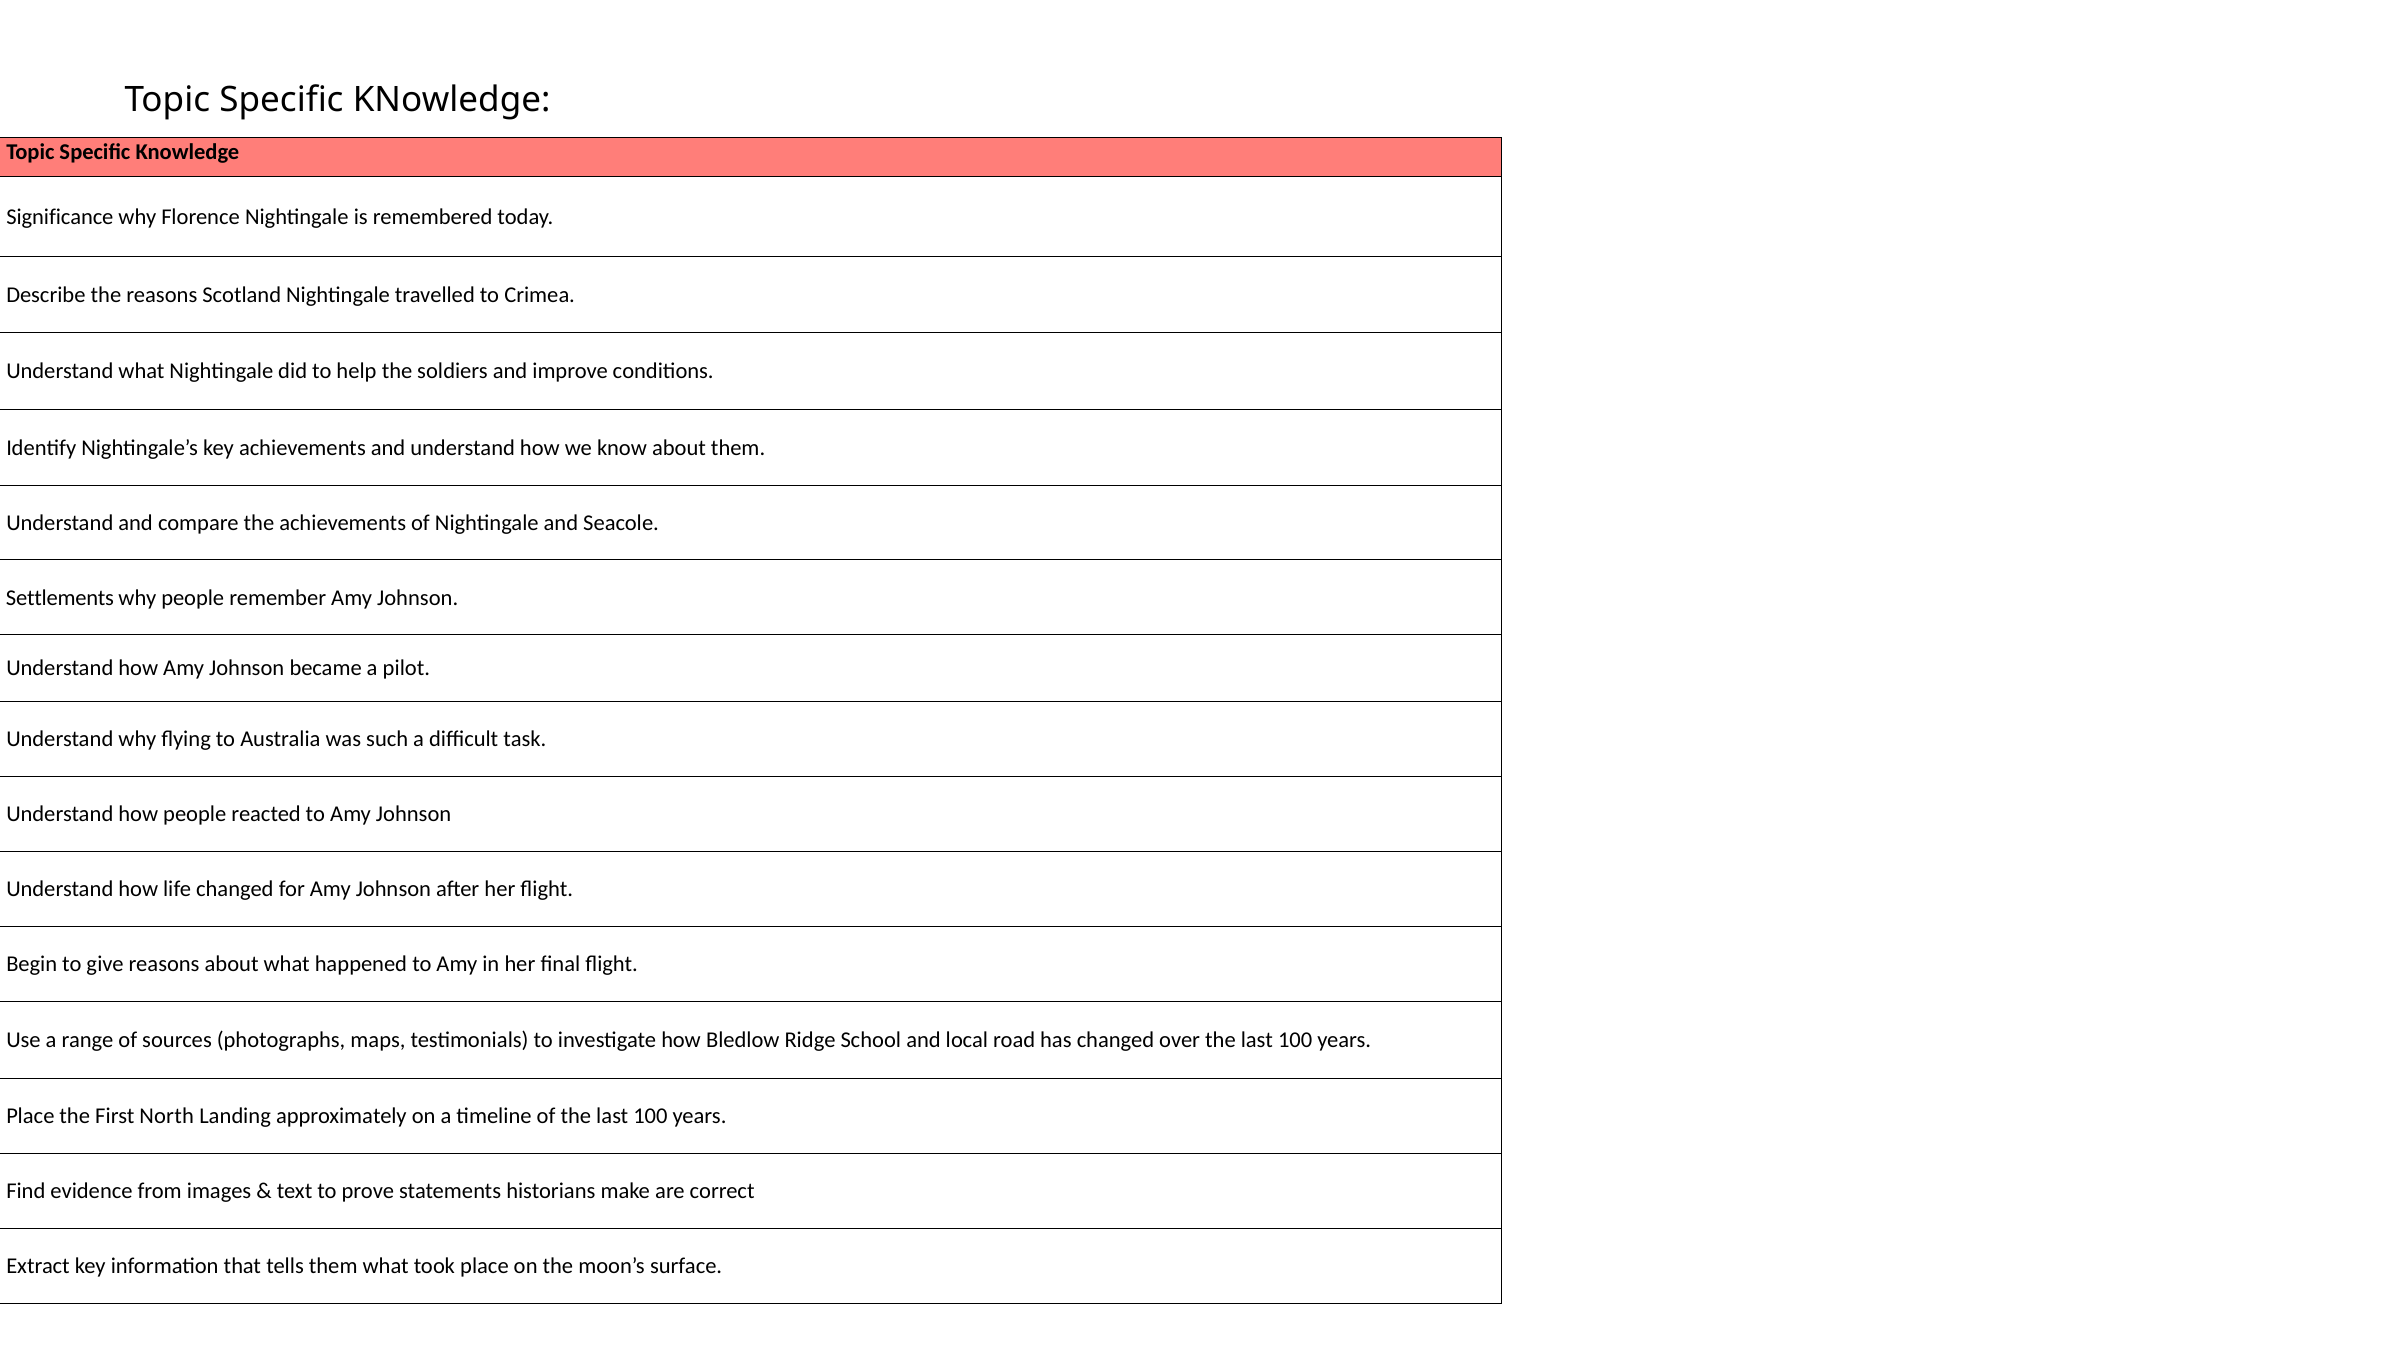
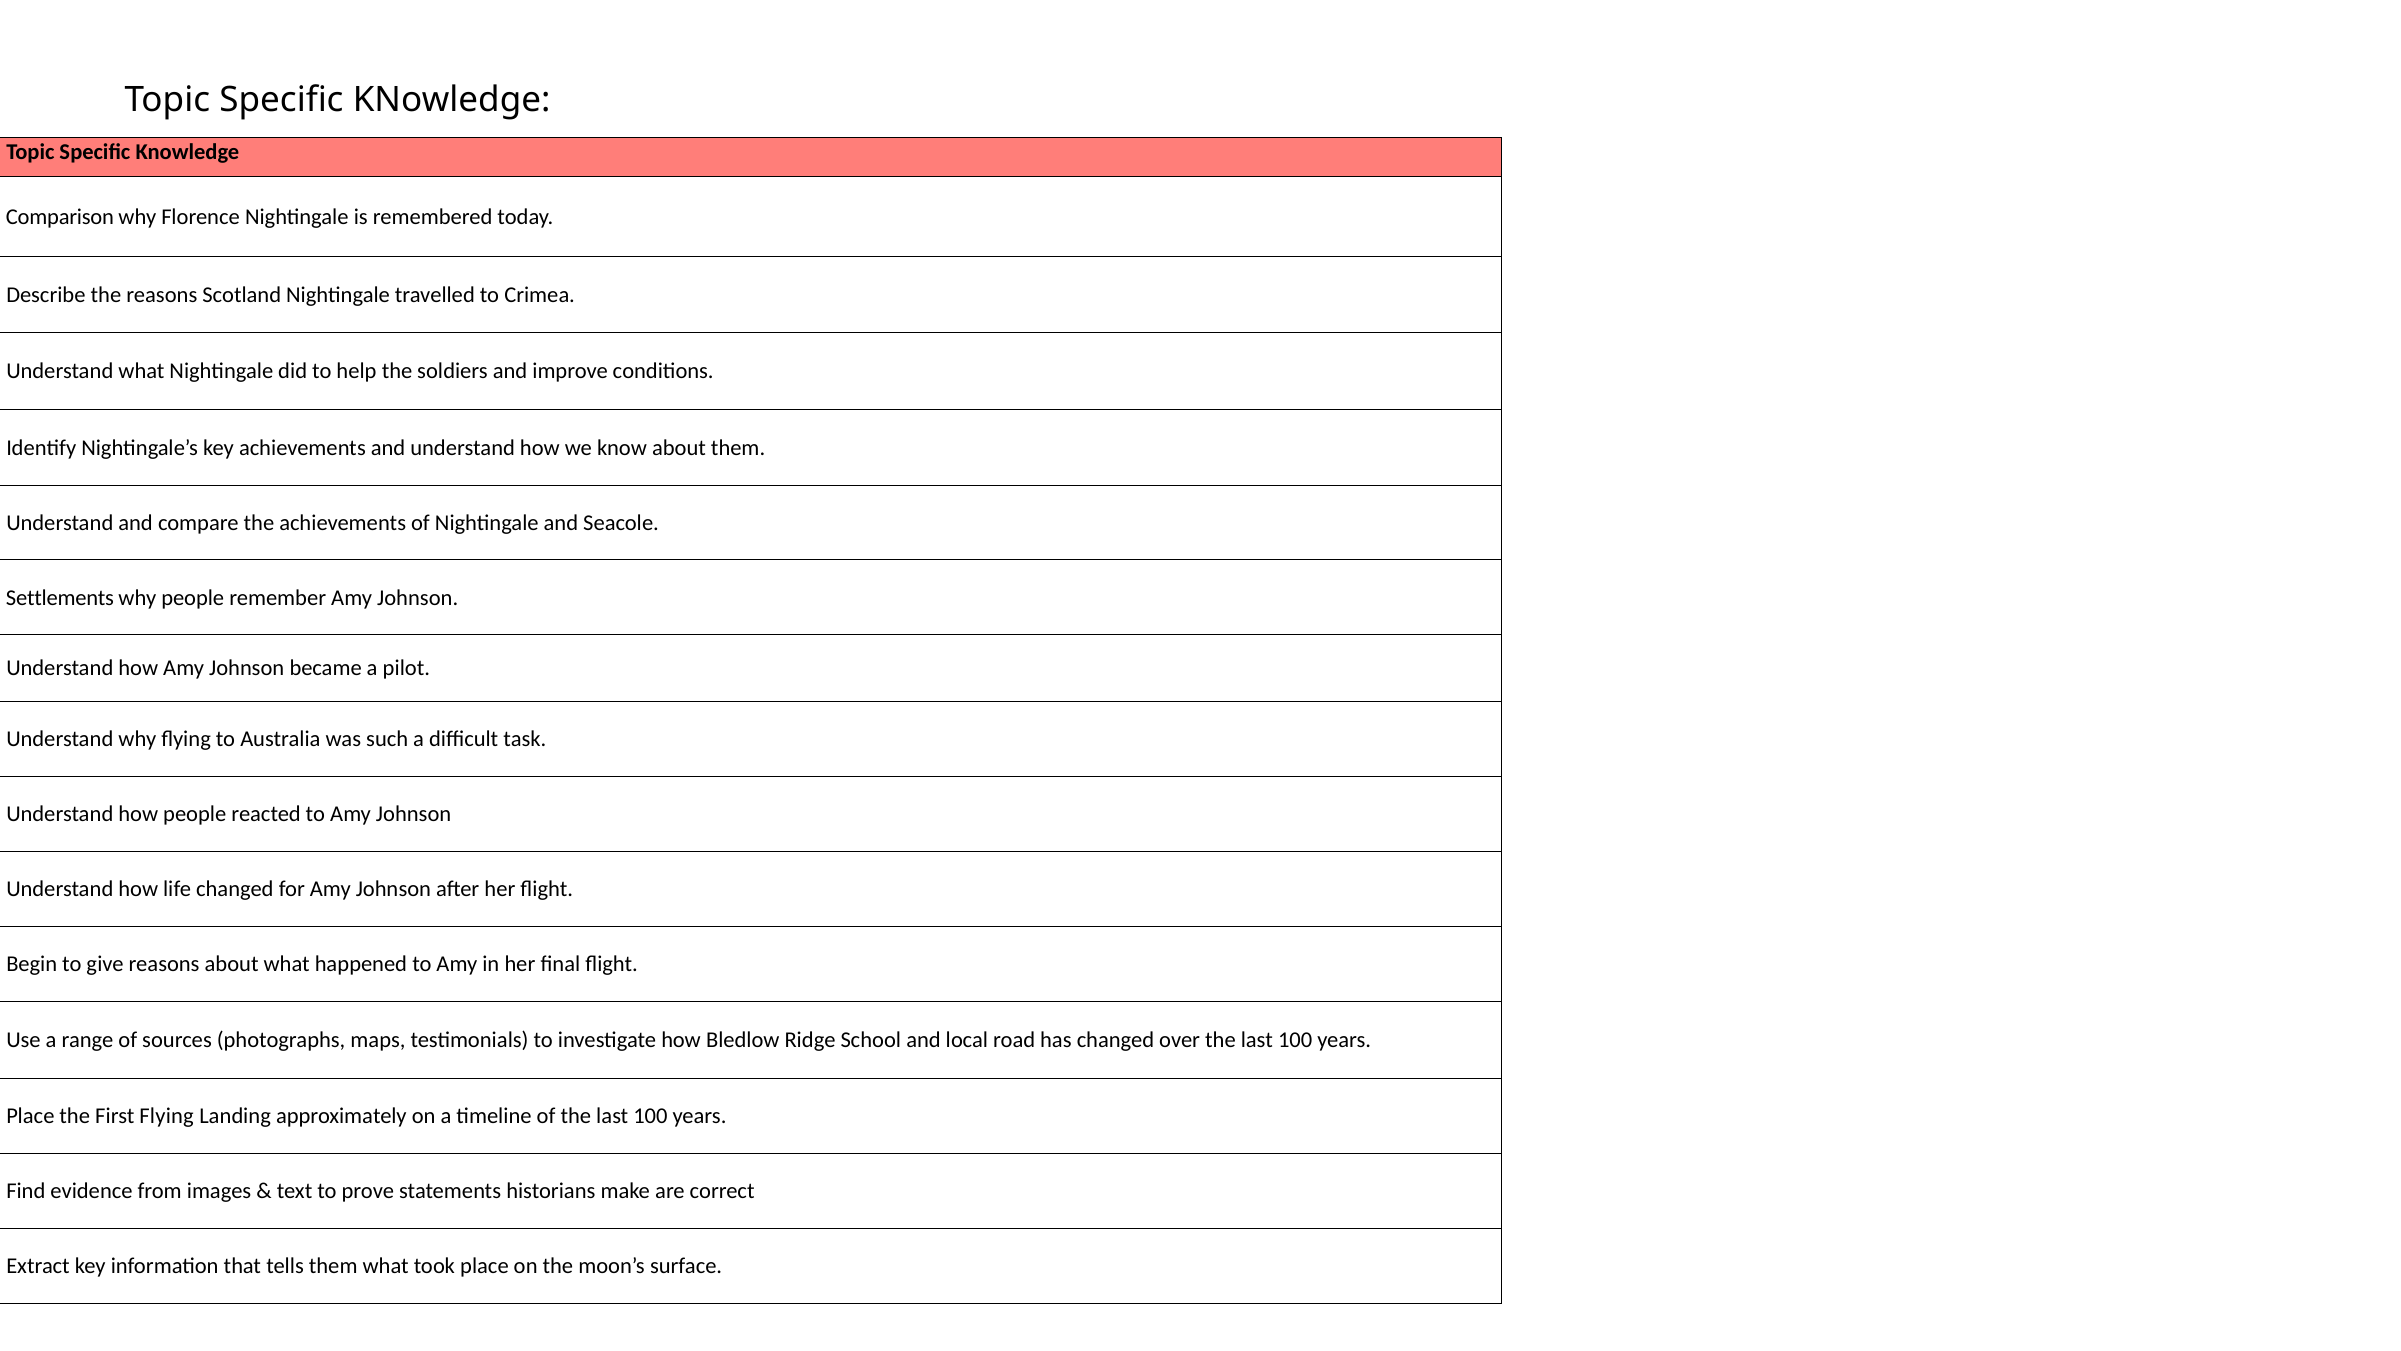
Significance: Significance -> Comparison (60, 217)
First North: North -> Flying (167, 1116)
